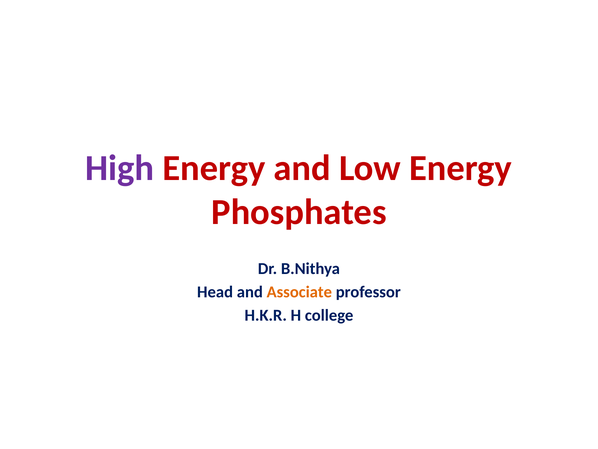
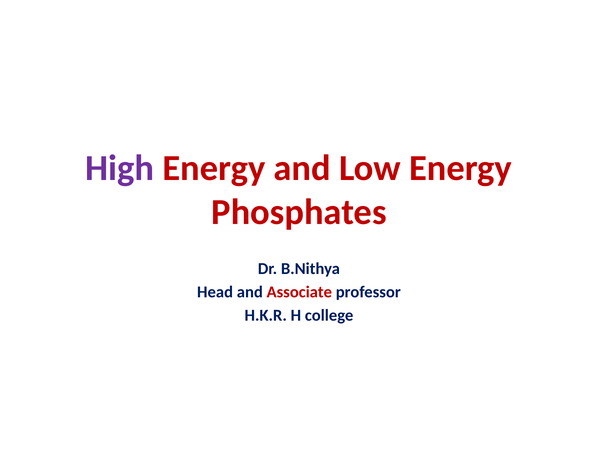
Associate colour: orange -> red (299, 292)
